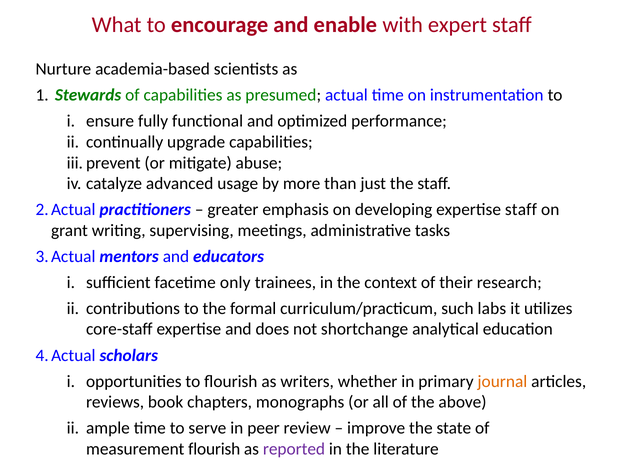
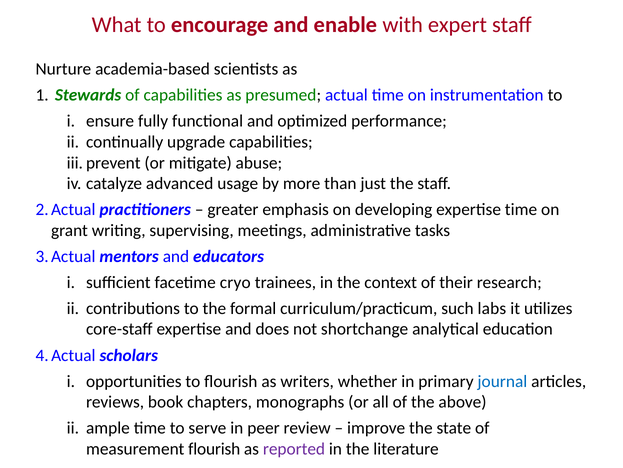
expertise staff: staff -> time (521, 209)
only: only -> cryo (235, 282)
journal colour: orange -> blue (502, 381)
